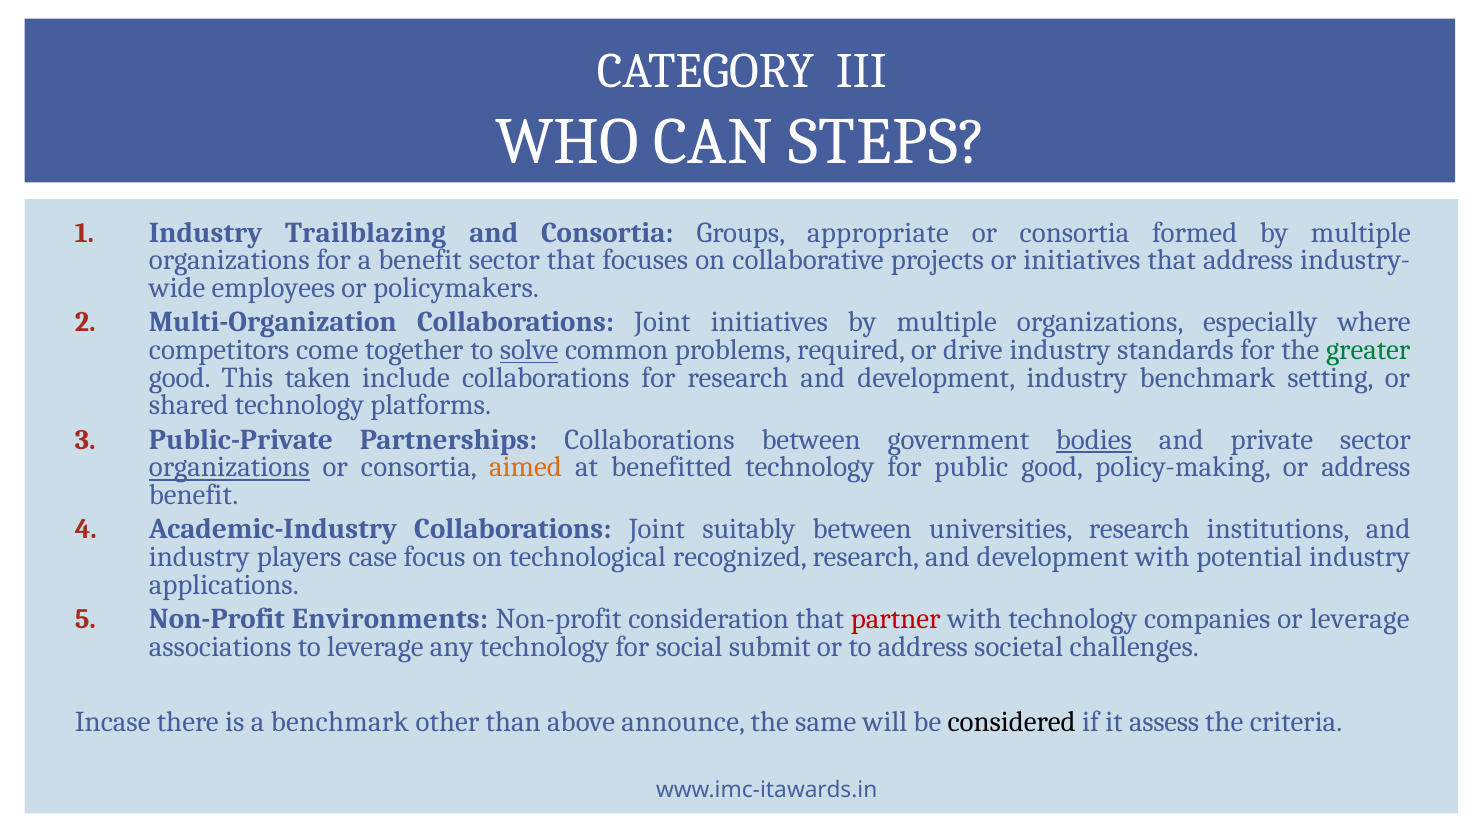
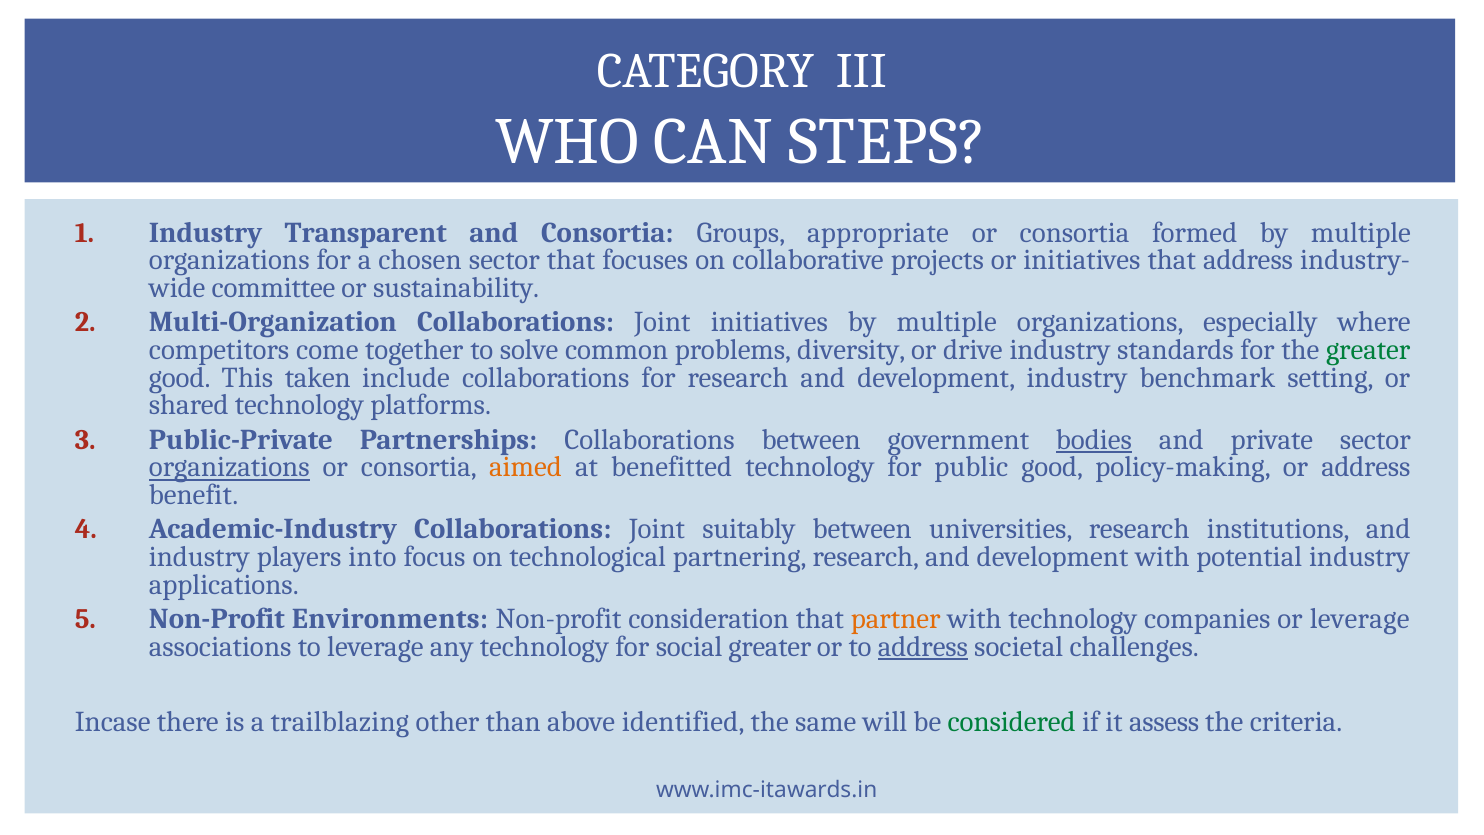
Trailblazing: Trailblazing -> Transparent (366, 233)
a benefit: benefit -> chosen (420, 260)
employees: employees -> committee (274, 288)
policymakers: policymakers -> sustainability (456, 288)
solve underline: present -> none (529, 350)
required: required -> diversity (851, 350)
case: case -> into (372, 557)
recognized: recognized -> partnering (740, 557)
partner colour: red -> orange (896, 619)
social submit: submit -> greater (770, 646)
address underline: none -> present (923, 646)
a benchmark: benchmark -> trailblazing (340, 722)
announce: announce -> identified (683, 722)
considered colour: black -> green (1012, 722)
